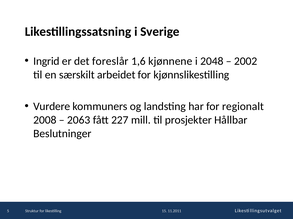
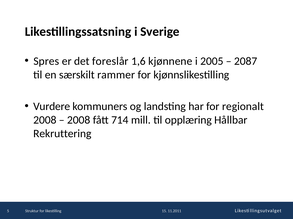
Ingrid: Ingrid -> Spres (46, 61)
2048: 2048 -> 2005 (212, 61)
2002: 2002 -> 2087 (246, 61)
arbeidet: arbeidet -> rammer (116, 75)
2063: 2063 -> 2008 (79, 120)
227: 227 -> 714 (120, 120)
prosjekter: prosjekter -> opplæring (188, 120)
Beslutninger: Beslutninger -> Rekruttering (62, 134)
